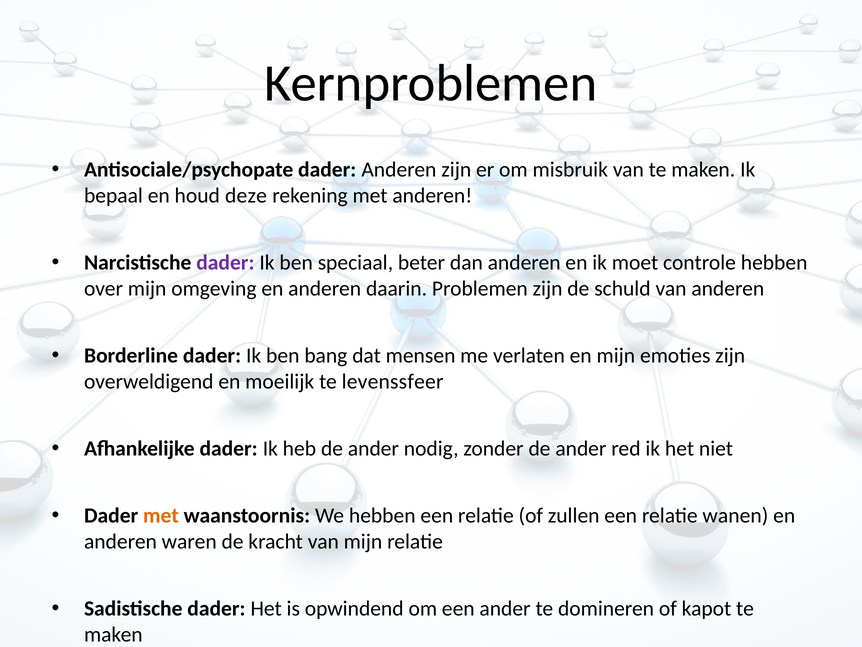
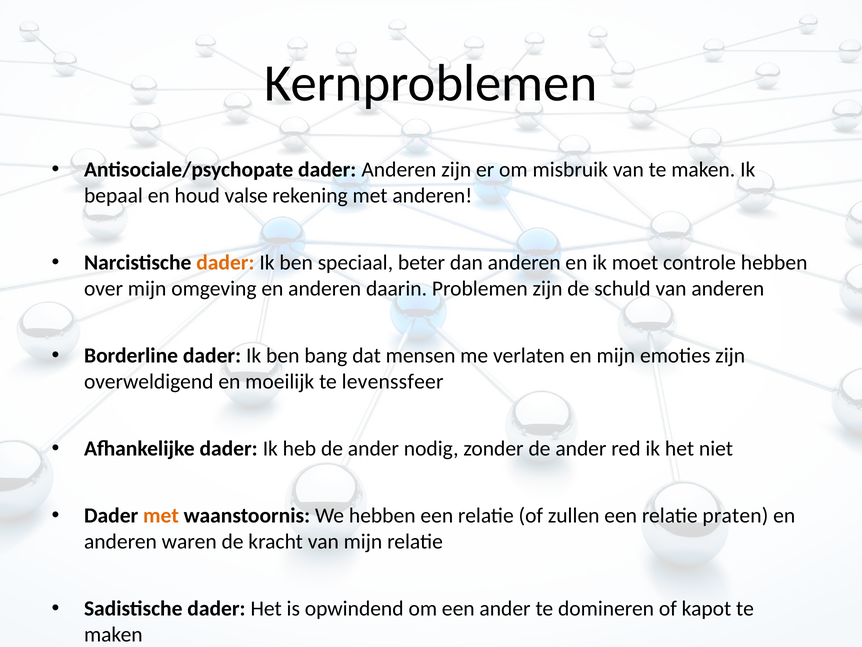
deze: deze -> valse (246, 195)
dader colour: purple -> orange (225, 263)
wanen: wanen -> praten (735, 515)
